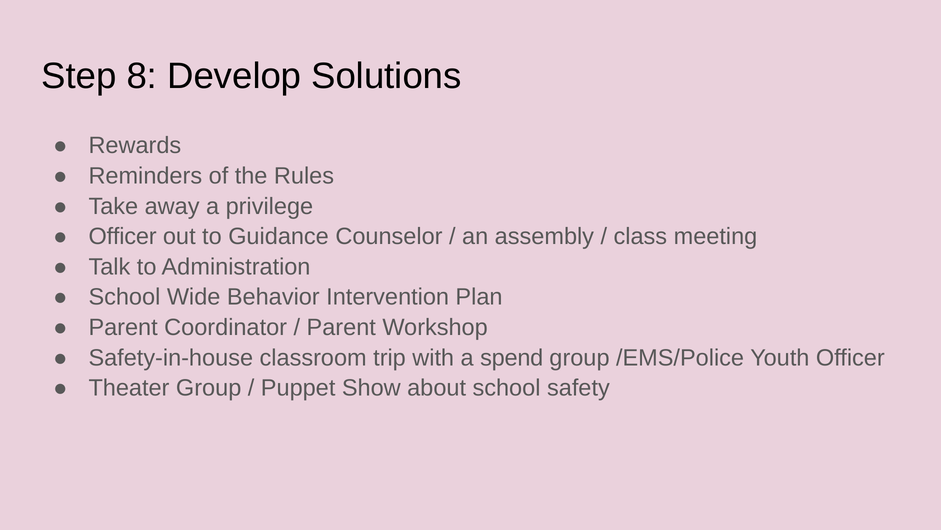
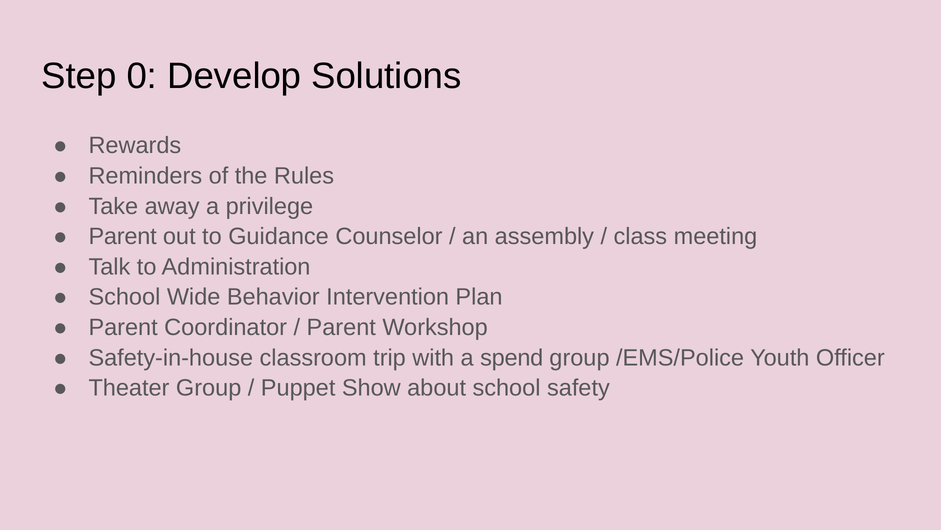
8: 8 -> 0 (142, 76)
Officer: Officer -> Parent (123, 236)
